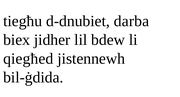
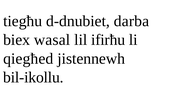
jidher: jidher -> wasal (52, 40)
bdew: bdew -> ifirħu (108, 40)
bil-ġdida: bil-ġdida -> bil-ikollu (33, 77)
